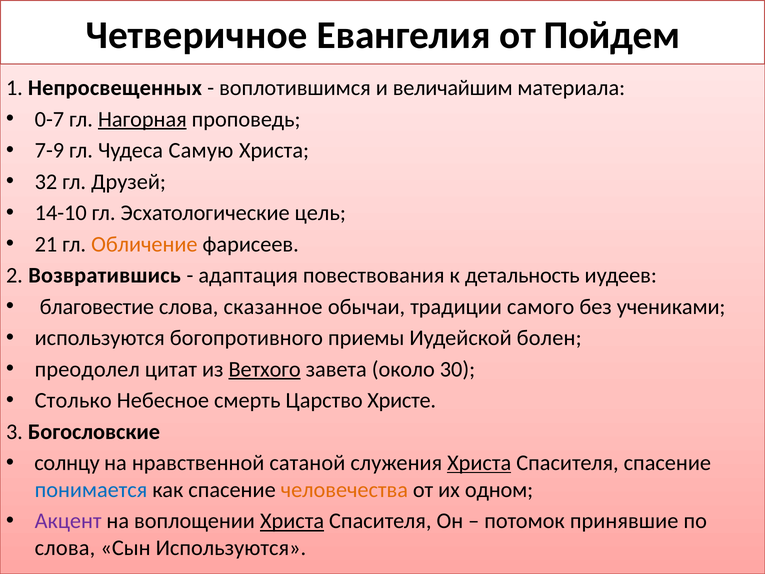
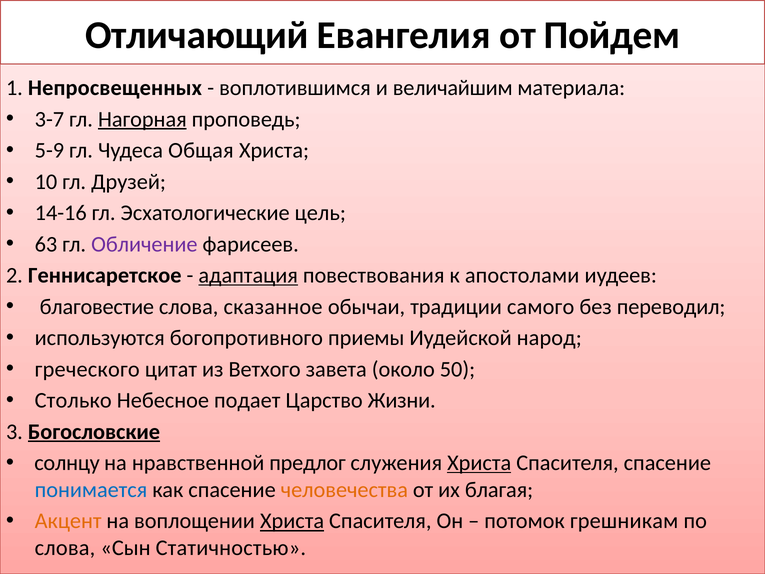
Четверичное: Четверичное -> Отличающий (197, 35)
0-7: 0-7 -> 3-7 (49, 119)
7-9: 7-9 -> 5-9 (49, 150)
Самую: Самую -> Общая (201, 150)
32: 32 -> 10 (46, 182)
14-10: 14-10 -> 14-16 (61, 213)
21: 21 -> 63 (46, 244)
Обличение colour: orange -> purple (144, 244)
Возвратившись: Возвратившись -> Геннисаретское (105, 275)
адаптация underline: none -> present (248, 275)
детальность: детальность -> апостолами (522, 275)
учениками: учениками -> переводил (671, 307)
болен: болен -> народ (549, 338)
преодолел: преодолел -> греческого (87, 369)
Ветхого underline: present -> none (265, 369)
30: 30 -> 50 (457, 369)
смерть: смерть -> подает (247, 400)
Христе: Христе -> Жизни (402, 400)
Богословские underline: none -> present (94, 432)
сатаной: сатаной -> предлог (308, 463)
одном: одном -> благая (499, 490)
Акцент colour: purple -> orange (68, 521)
принявшие: принявшие -> грешникам (624, 521)
Сын Используются: Используются -> Статичностью (231, 548)
